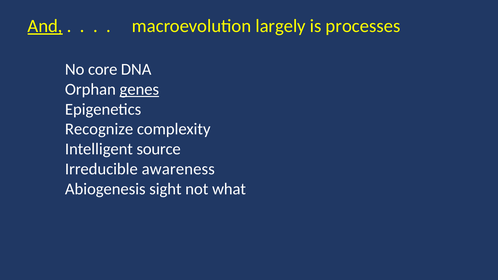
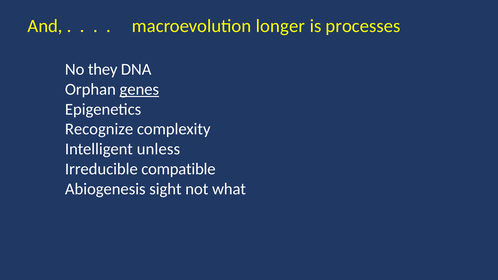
And underline: present -> none (45, 26)
largely: largely -> longer (280, 26)
core: core -> they (103, 69)
source: source -> unless (158, 149)
awareness: awareness -> compatible (178, 169)
